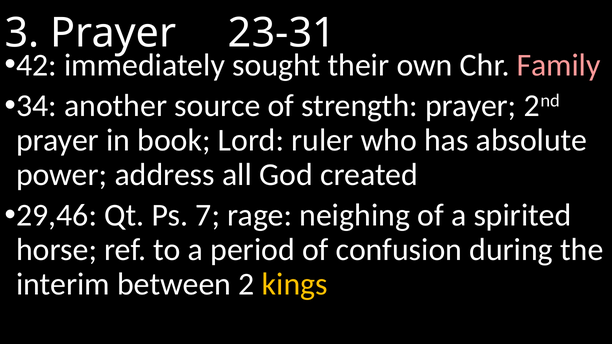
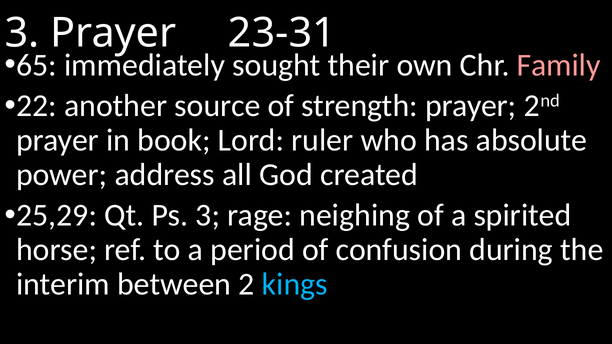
42: 42 -> 65 (36, 65)
34: 34 -> 22 (36, 106)
29,46: 29,46 -> 25,29 (57, 216)
Ps 7: 7 -> 3 (208, 216)
kings colour: yellow -> light blue (295, 284)
